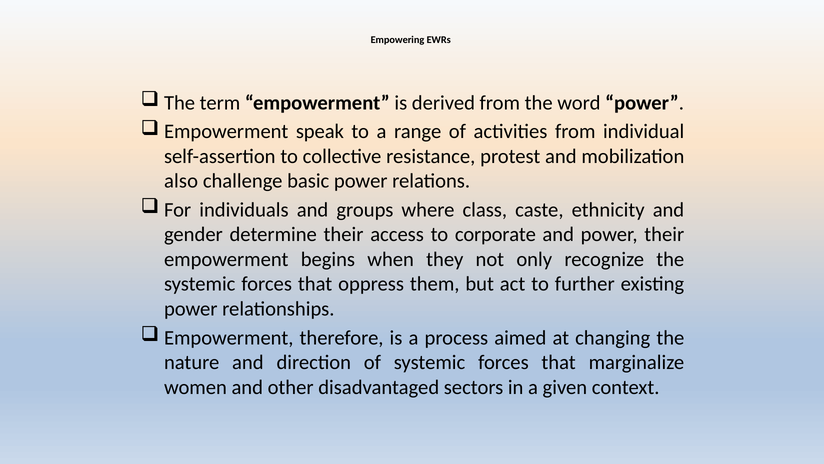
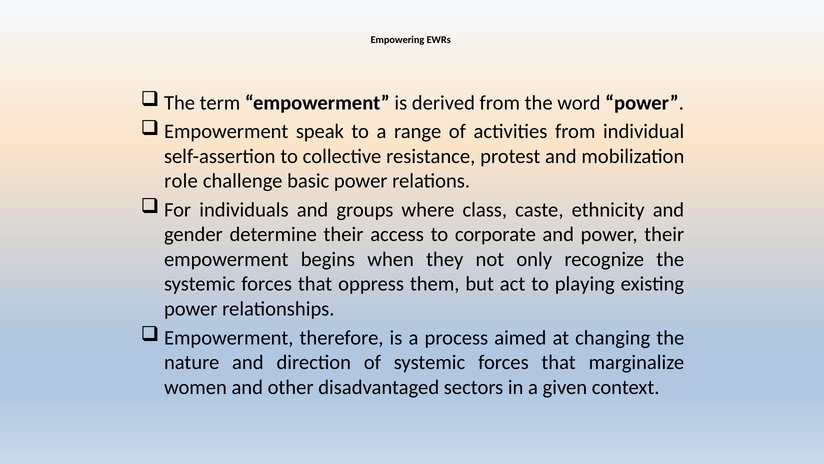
also: also -> role (181, 181)
further: further -> playing (585, 284)
